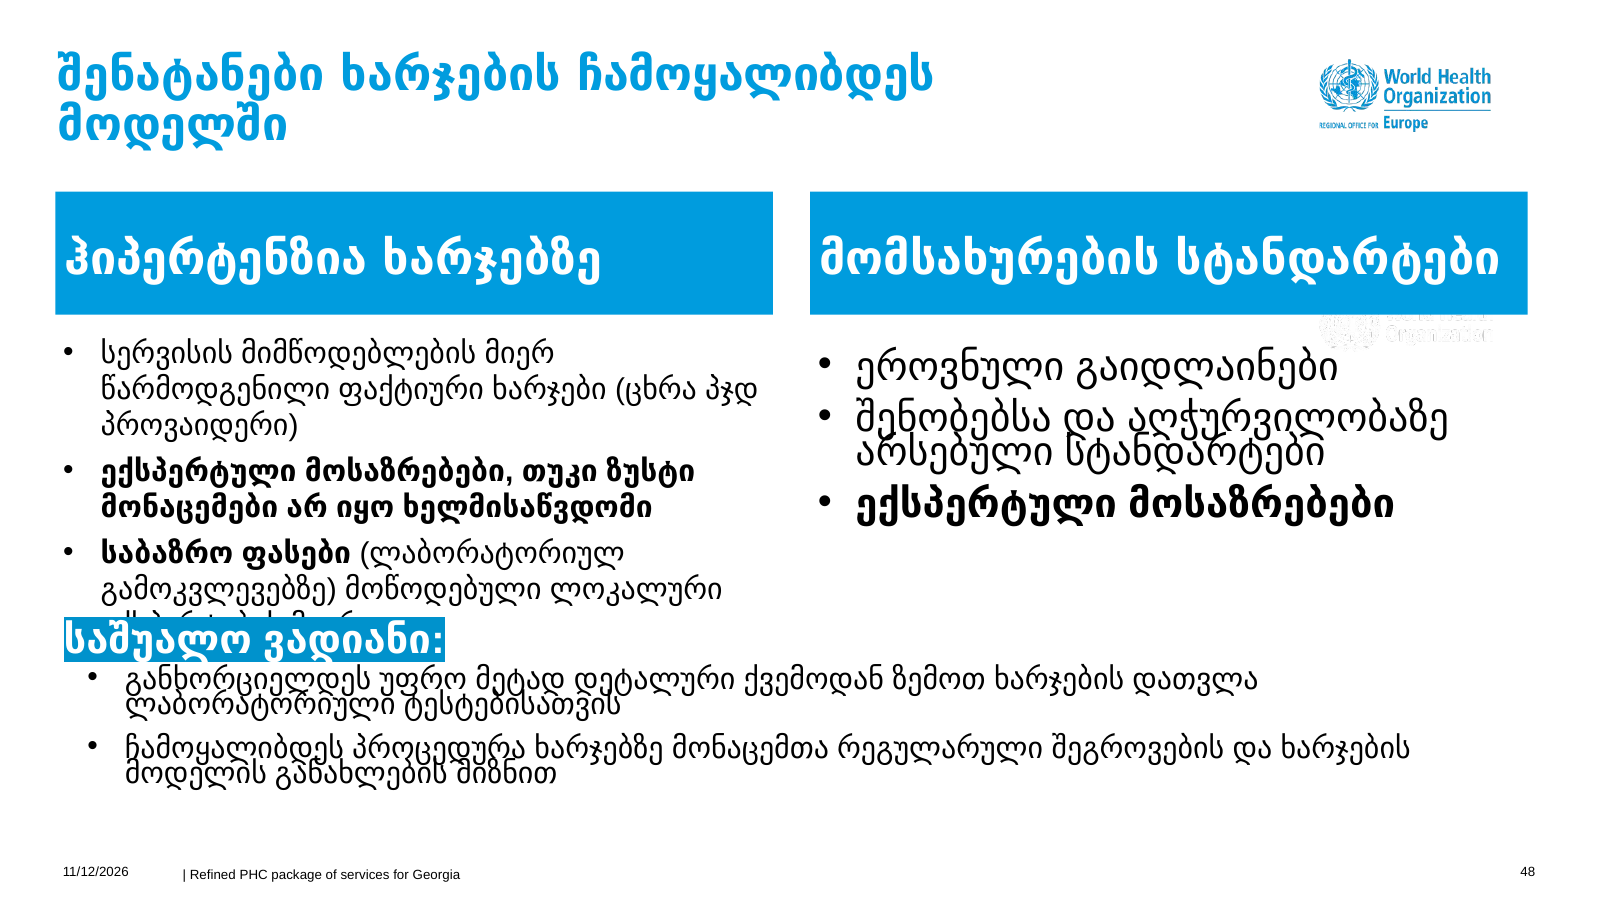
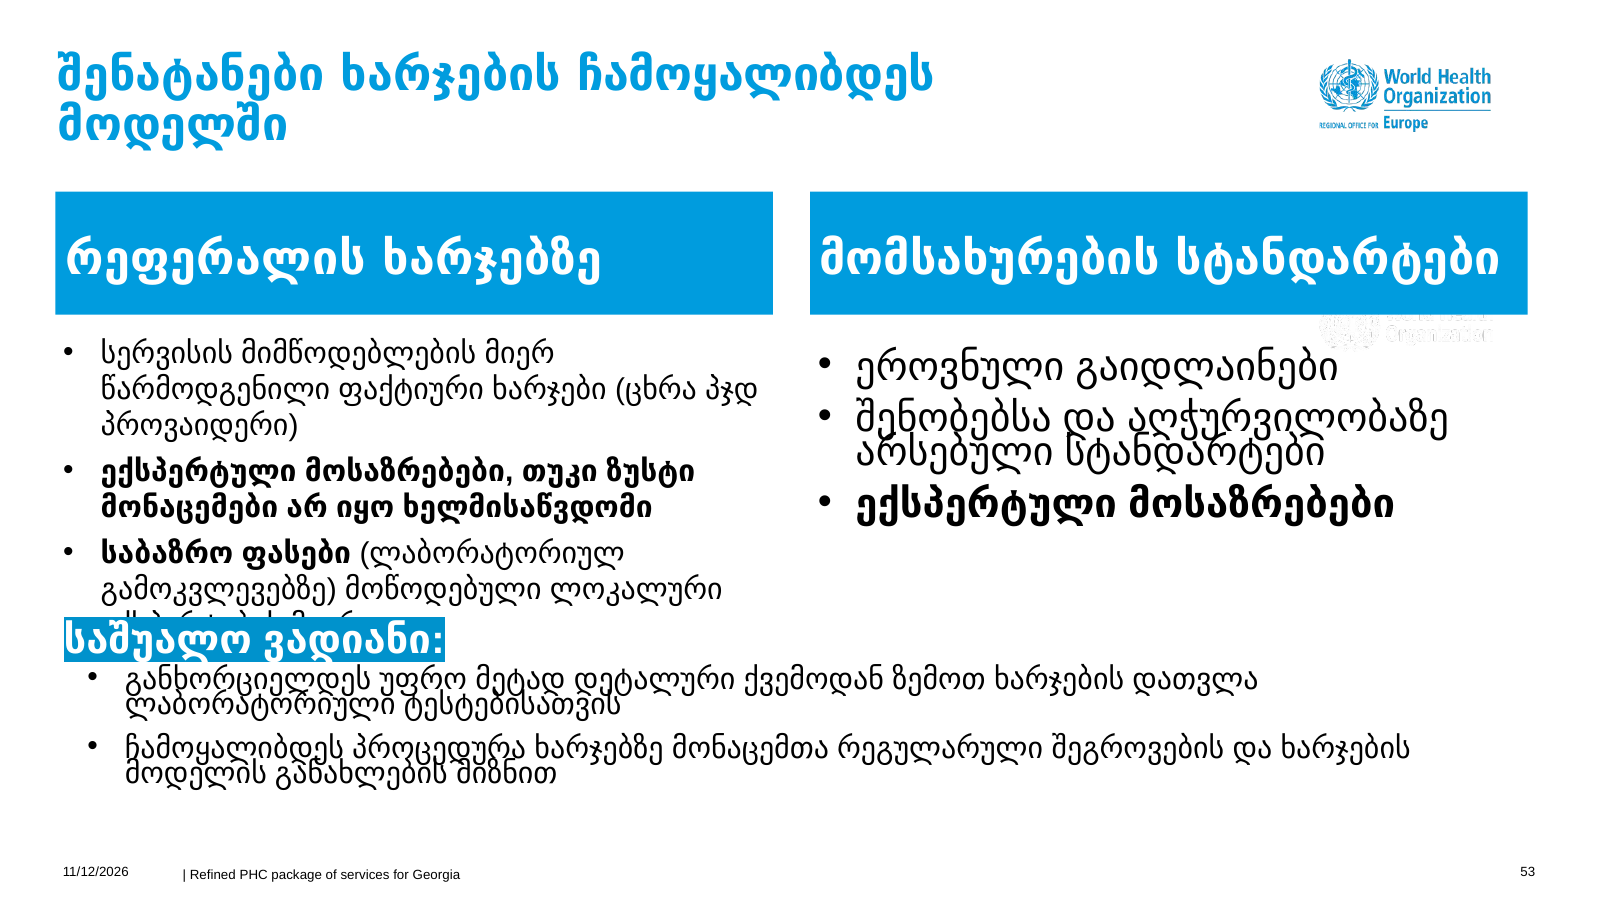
ჰიპერტენზია: ჰიპერტენზია -> რეფერალის (215, 259)
48: 48 -> 53 (1528, 872)
